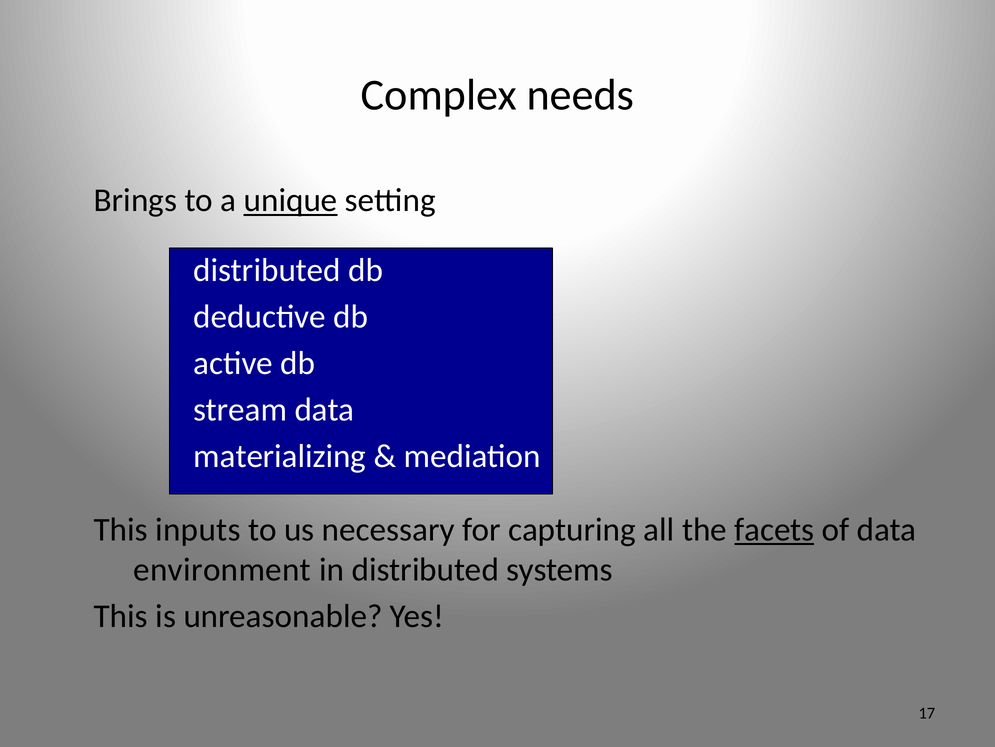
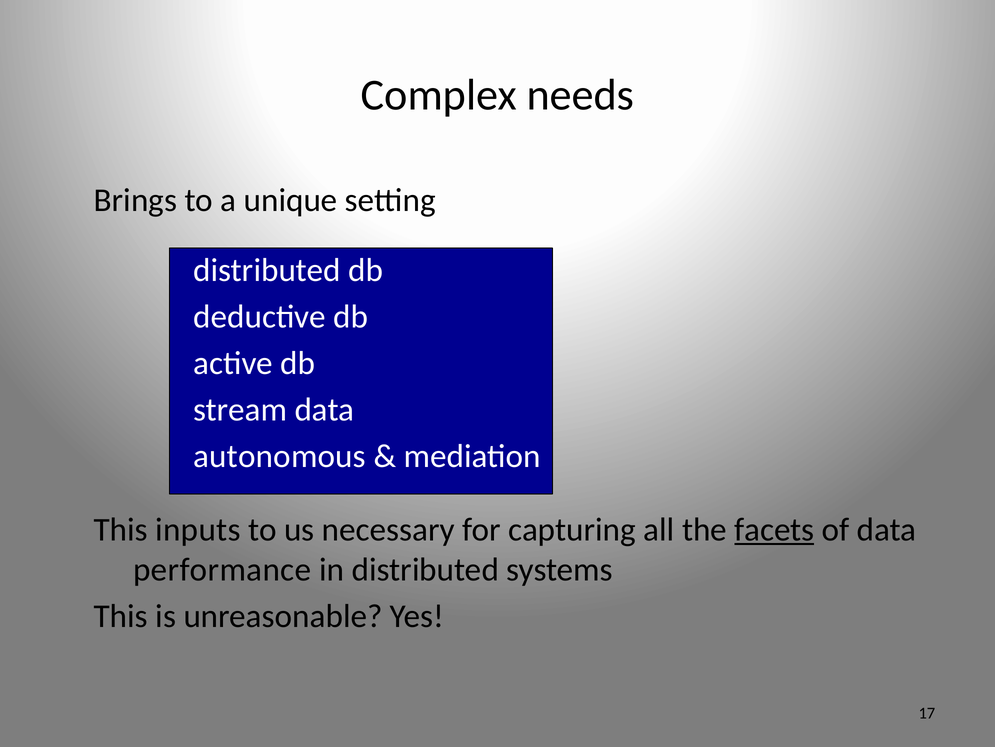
unique underline: present -> none (291, 200)
materializing: materializing -> autonomous (280, 456)
environment: environment -> performance (222, 569)
